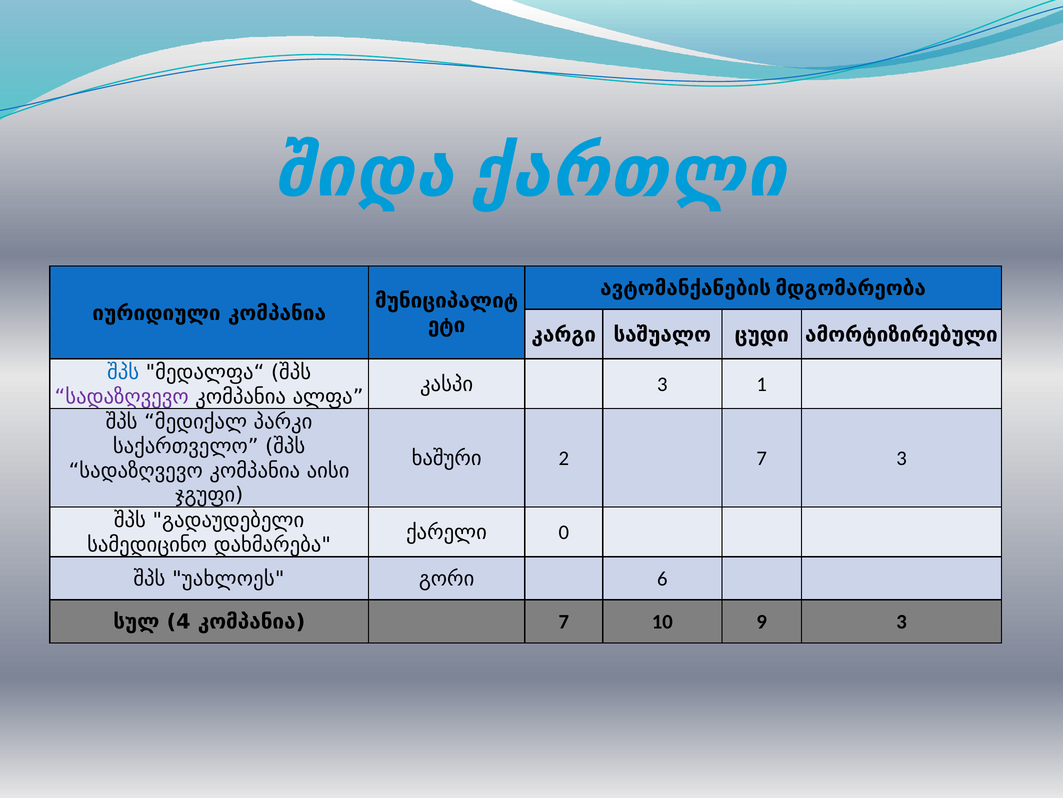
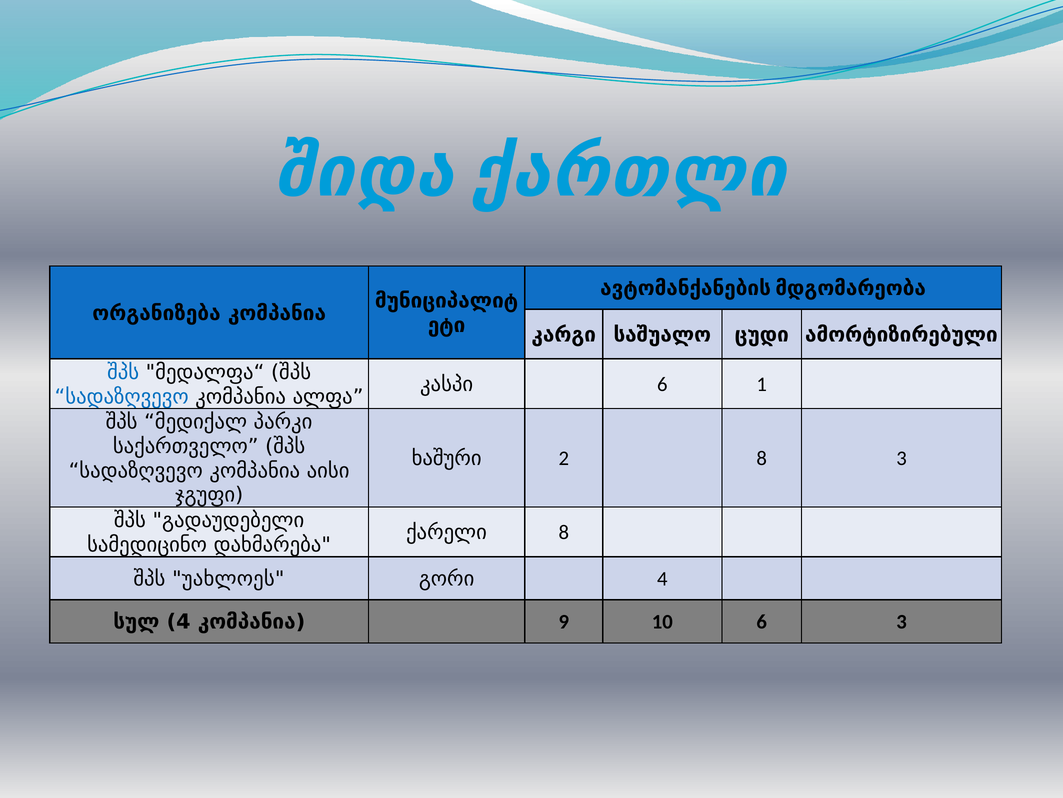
იურიდიული: იურიდიული -> ორგანიზება (156, 313)
კასპი 3: 3 -> 6 (662, 384)
სადაზღვევო colour: purple -> blue (122, 396)
2 7: 7 -> 8 (762, 458)
ქარელი 0: 0 -> 8 (564, 532)
გორი 6: 6 -> 4 (662, 578)
კომპანია 7: 7 -> 9 (564, 622)
10 9: 9 -> 6 (762, 622)
